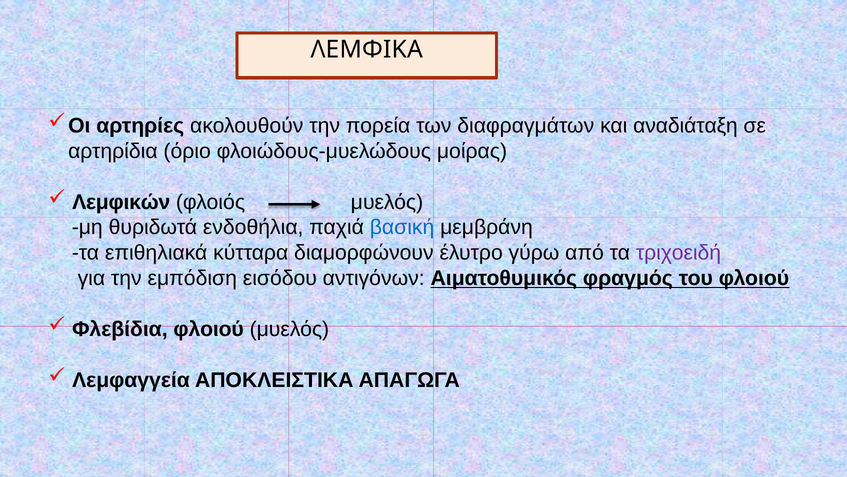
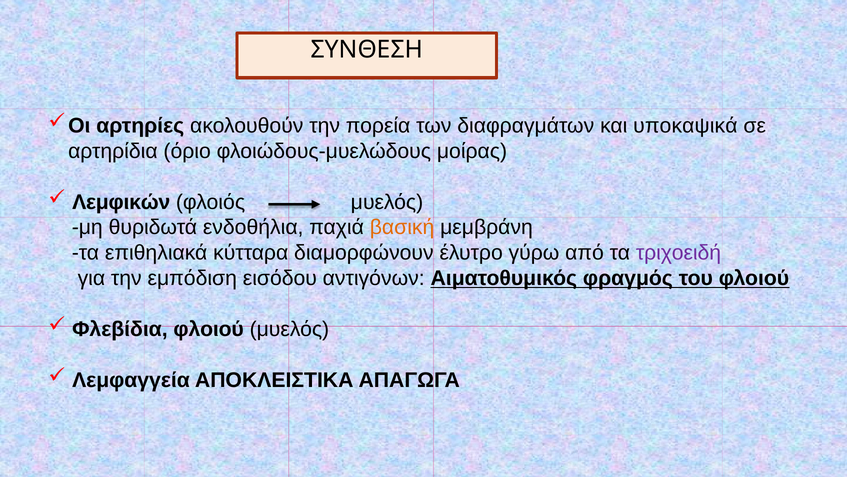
ΛΕΜΦΙΚΑ: ΛΕΜΦΙΚΑ -> ΣΥΝΘΕΣΗ (367, 50)
αναδιάταξη: αναδιάταξη -> υποκαψικά (685, 126)
βασική colour: blue -> orange (402, 227)
